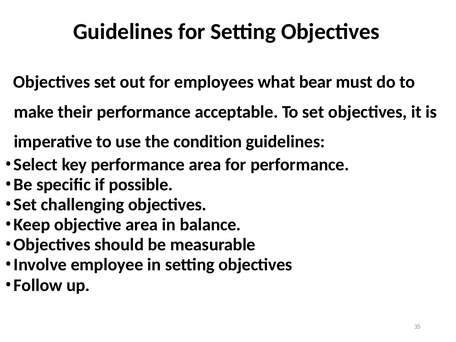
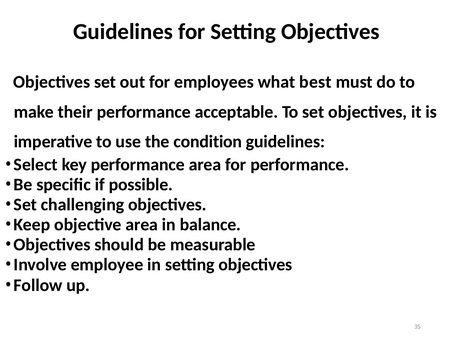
bear: bear -> best (315, 82)
